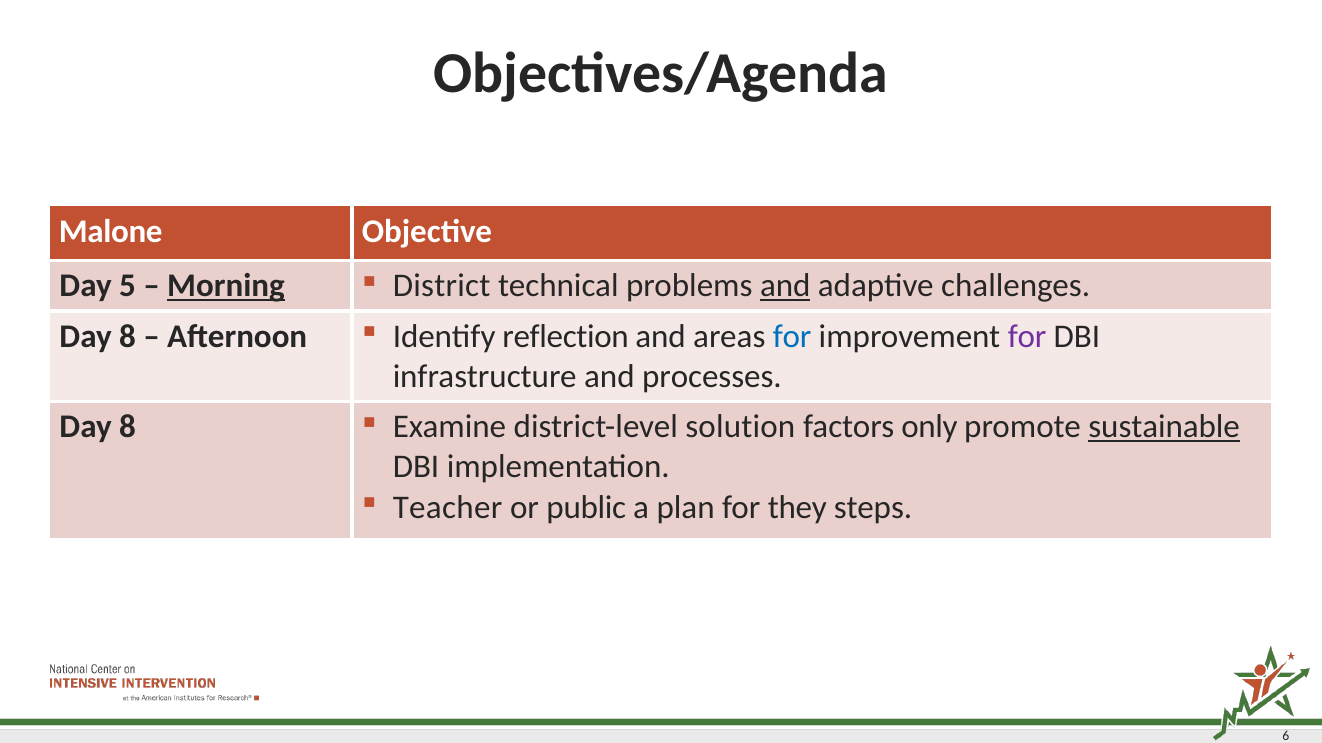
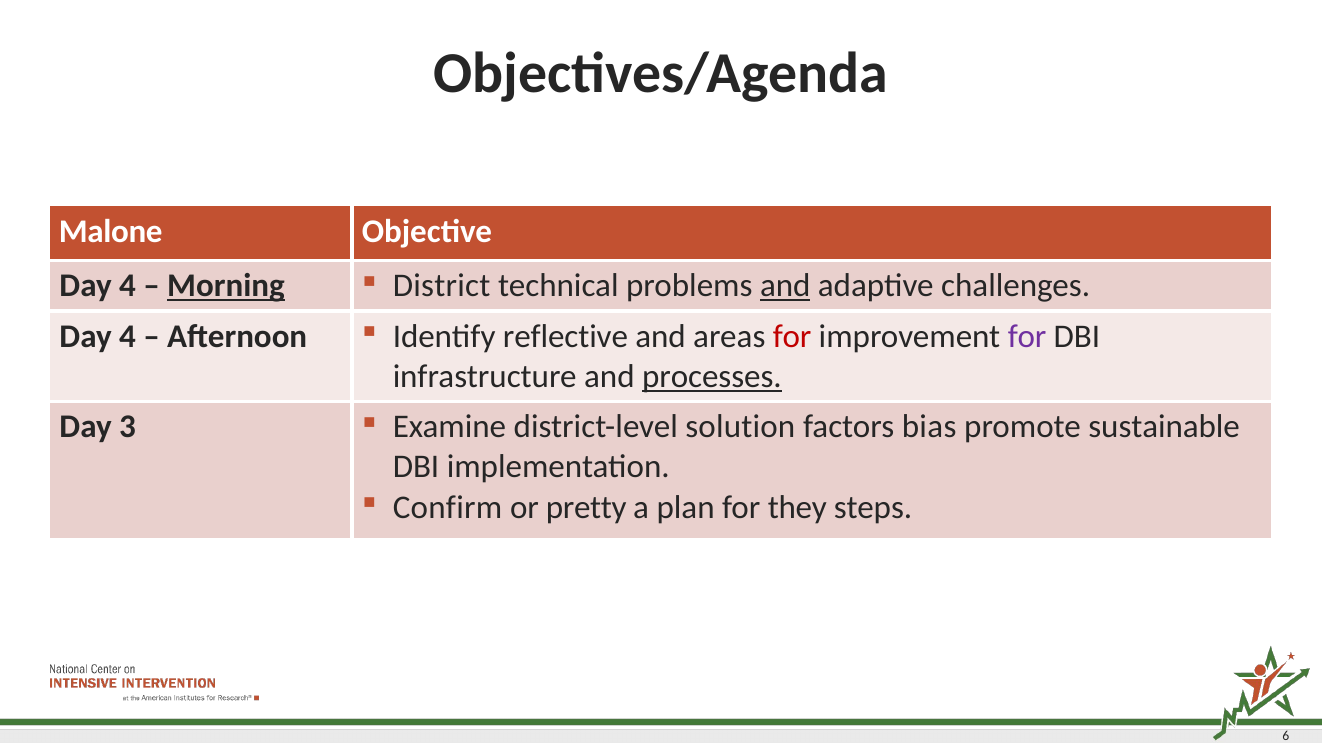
5: 5 -> 4 (127, 286)
8: 8 -> 4 (127, 337)
reflection: reflection -> reflective (565, 337)
for colour: blue -> red (792, 337)
processes underline: none -> present (712, 377)
8: 8 -> 3 (127, 427)
only: only -> bias (929, 427)
sustainable underline: present -> none (1164, 427)
Teacher: Teacher -> Confirm (448, 508)
public: public -> pretty (586, 508)
